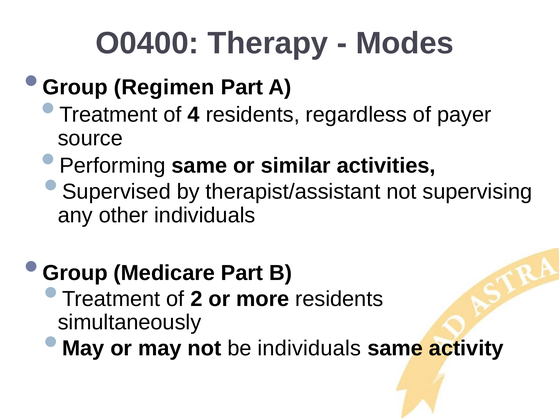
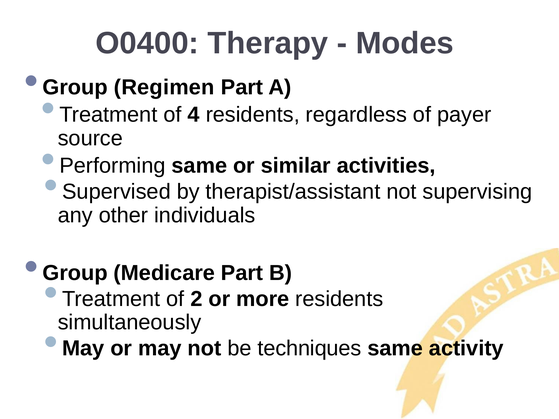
be individuals: individuals -> techniques (309, 349)
